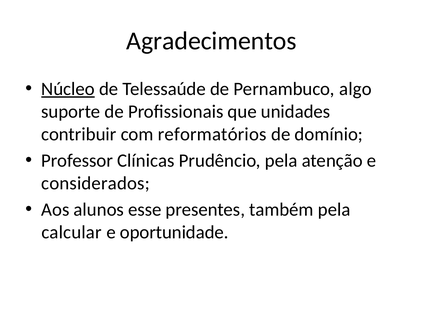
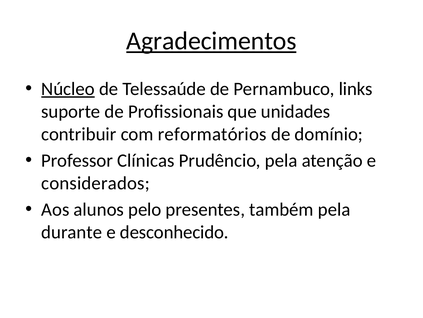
Agradecimentos underline: none -> present (211, 41)
algo: algo -> links (356, 89)
esse: esse -> pelo (145, 209)
calcular: calcular -> durante (72, 232)
oportunidade: oportunidade -> desconhecido (174, 232)
